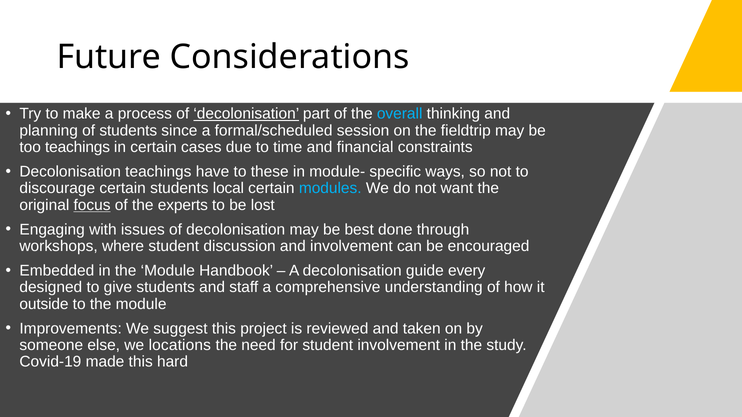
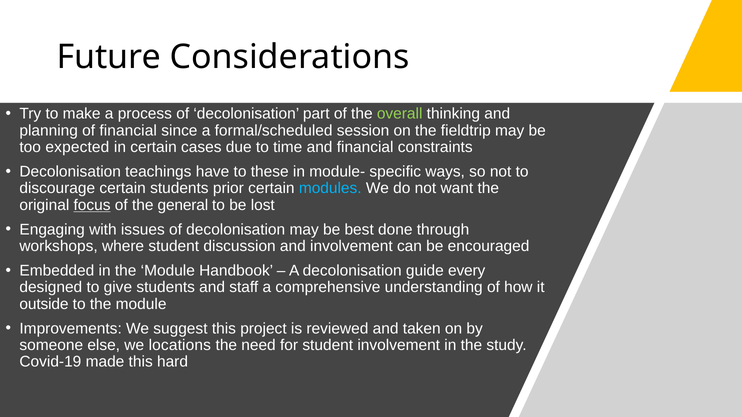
decolonisation underline: present -> none (246, 114)
overall colour: light blue -> light green (400, 114)
of students: students -> financial (128, 131)
too teachings: teachings -> expected (77, 147)
local: local -> prior (228, 189)
experts: experts -> general (183, 205)
